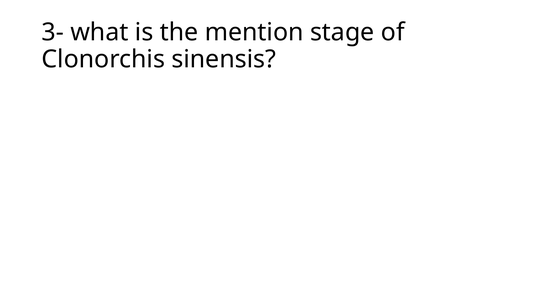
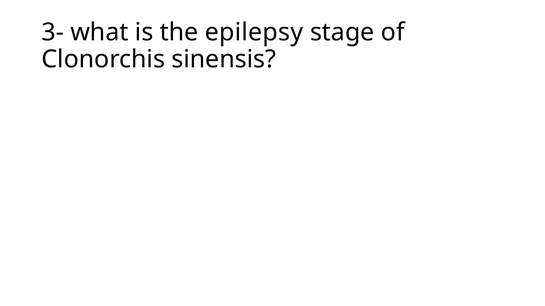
mention: mention -> epilepsy (254, 32)
